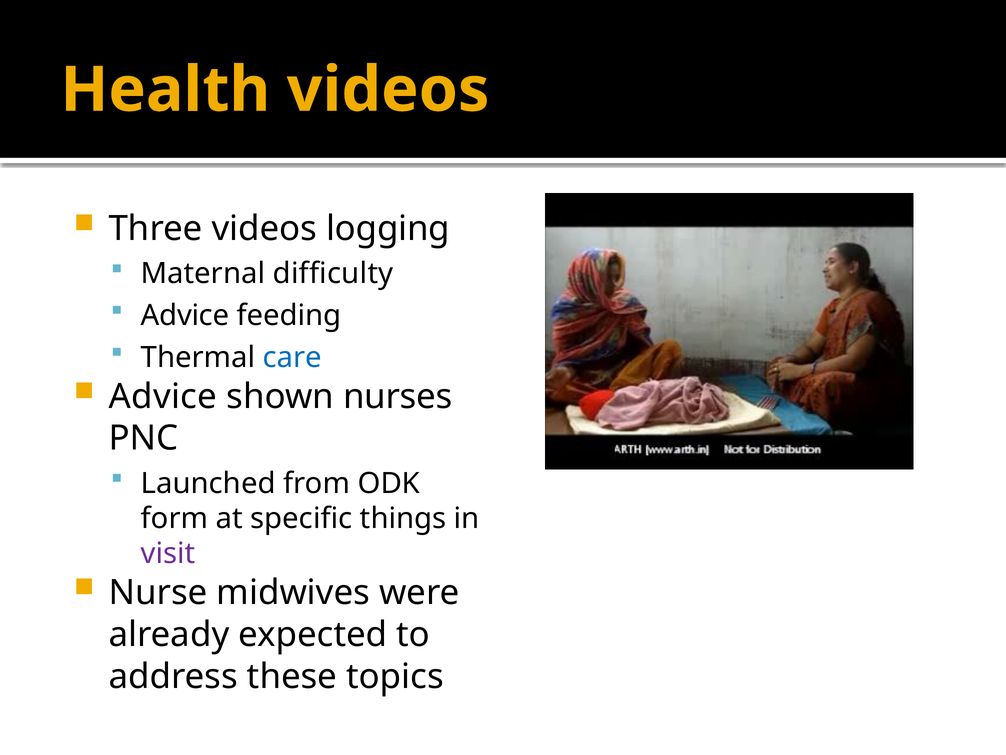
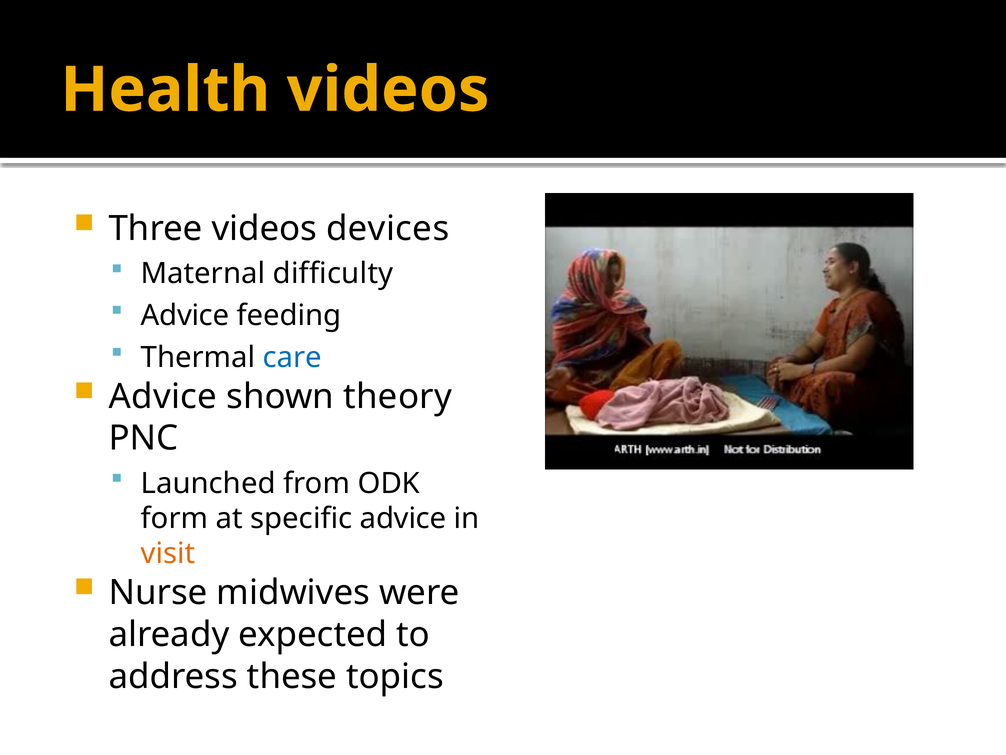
logging: logging -> devices (388, 229)
nurses: nurses -> theory (398, 396)
specific things: things -> advice (403, 518)
visit colour: purple -> orange (168, 553)
